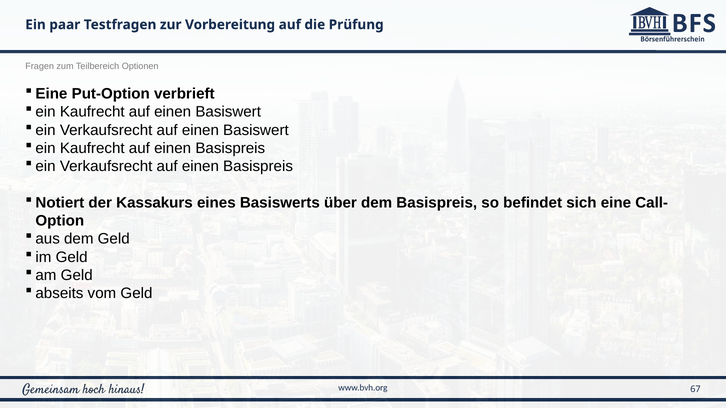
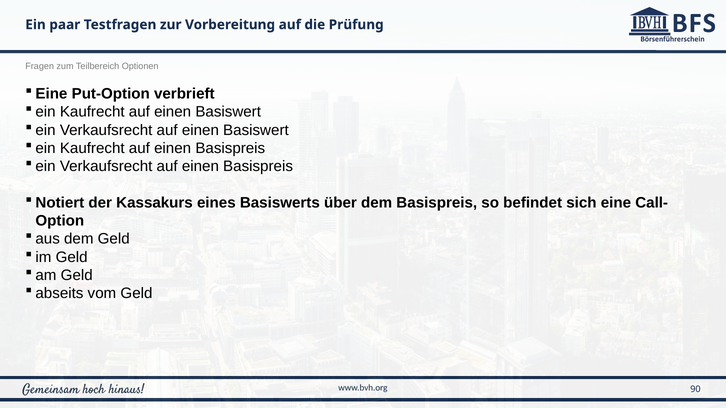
67: 67 -> 90 (695, 389)
